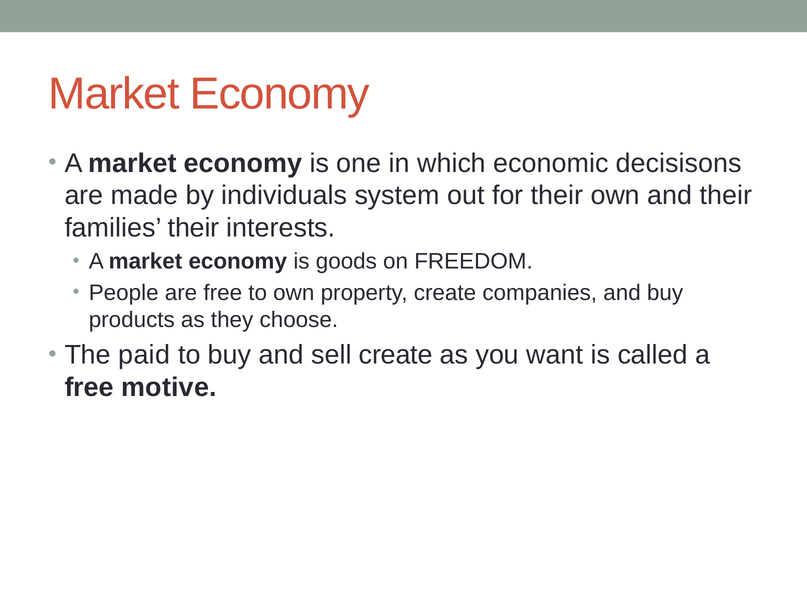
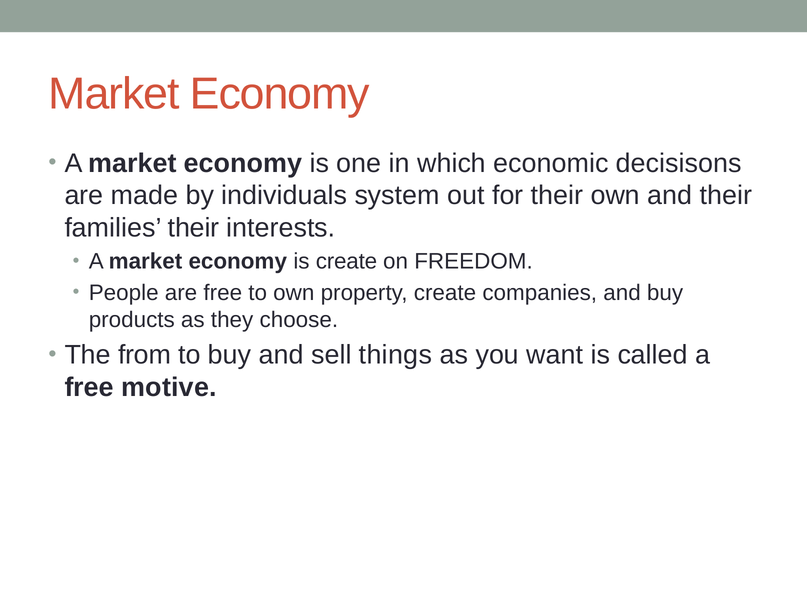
is goods: goods -> create (346, 262)
paid: paid -> from (145, 355)
sell create: create -> things (396, 355)
